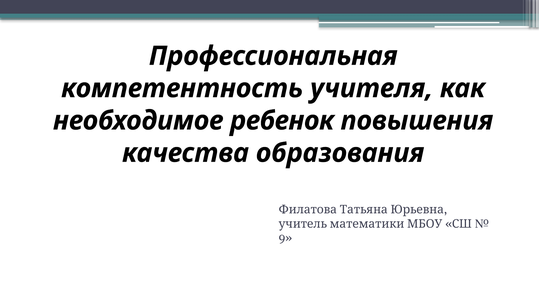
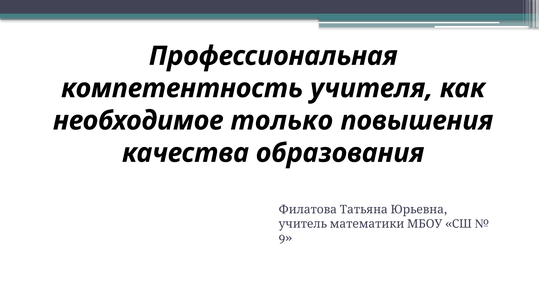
ребенок: ребенок -> только (282, 121)
